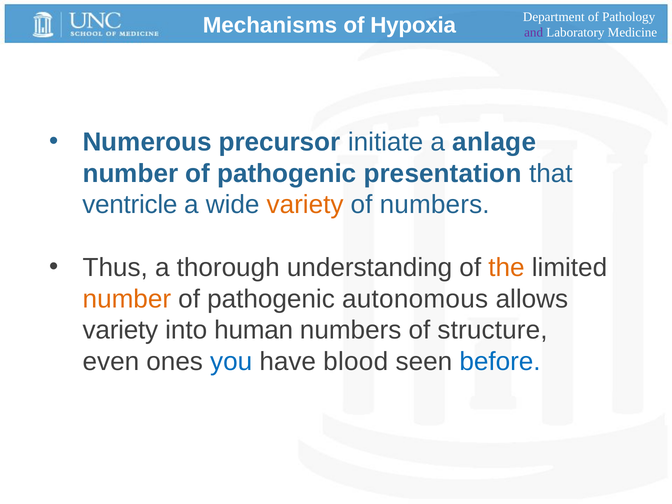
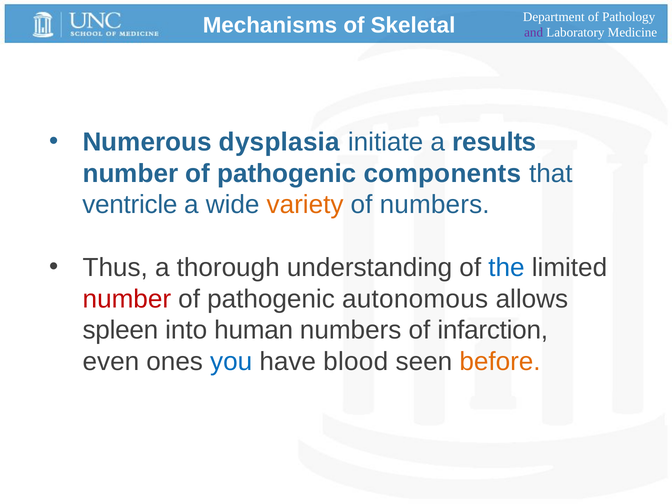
Hypoxia: Hypoxia -> Skeletal (413, 25)
precursor: precursor -> dysplasia (279, 142)
anlage: anlage -> results (494, 142)
presentation: presentation -> components (442, 173)
the colour: orange -> blue (506, 268)
number colour: orange -> red (127, 299)
variety: variety -> spleen (120, 330)
structure: structure -> infarction (493, 330)
before colour: blue -> orange (500, 362)
